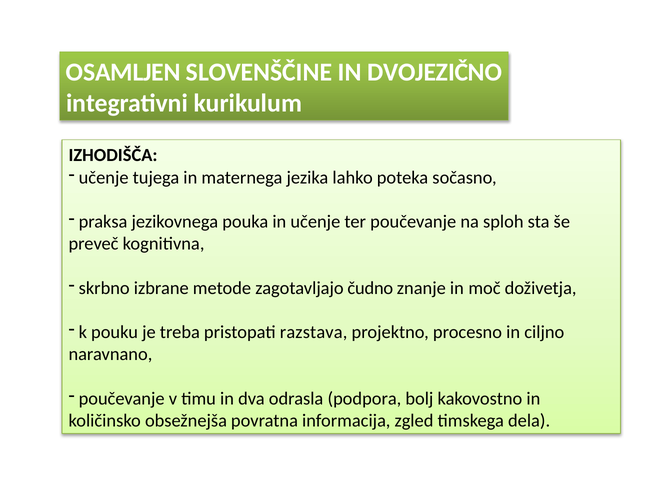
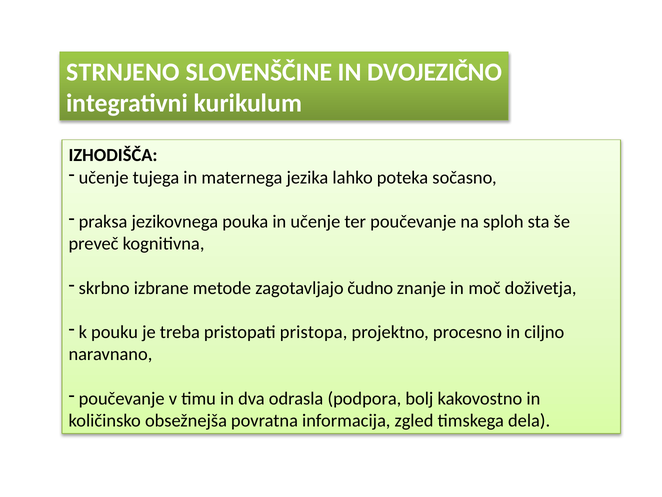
OSAMLJEN: OSAMLJEN -> STRNJENO (123, 72)
razstava: razstava -> pristopa (314, 332)
